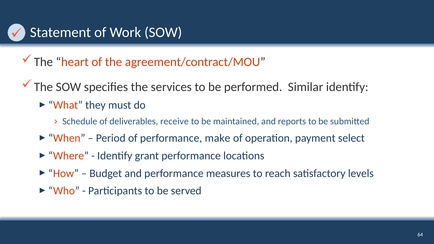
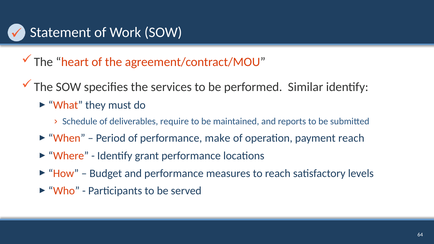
receive: receive -> require (175, 122)
payment select: select -> reach (351, 138)
